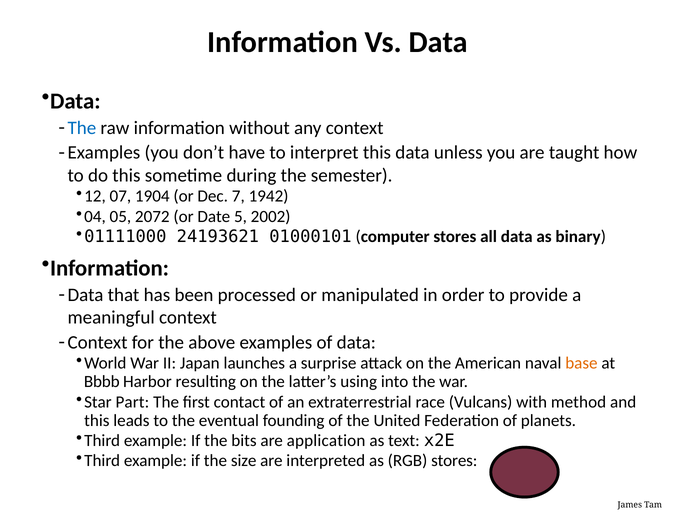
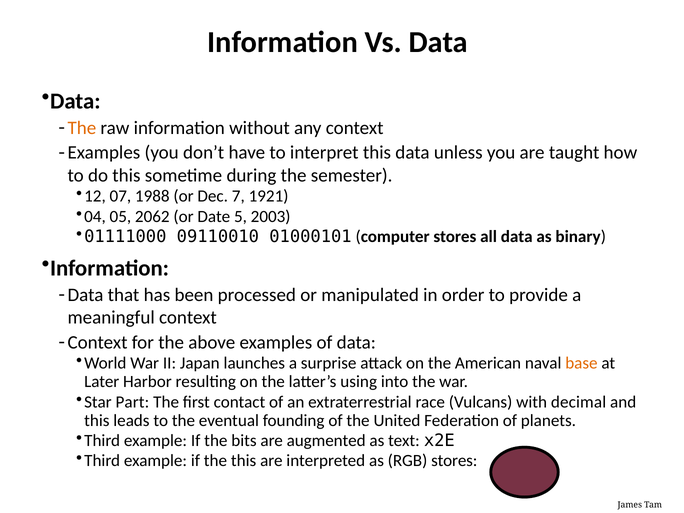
The colour: blue -> orange (82, 128)
1904: 1904 -> 1988 (152, 196)
1942: 1942 -> 1921 (269, 196)
2072: 2072 -> 2062 (152, 216)
2002: 2002 -> 2003 (271, 216)
24193621: 24193621 -> 09110010 (218, 237)
Bbbb: Bbbb -> Later (102, 382)
method: method -> decimal (579, 402)
application: application -> augmented (326, 441)
the size: size -> this (244, 461)
